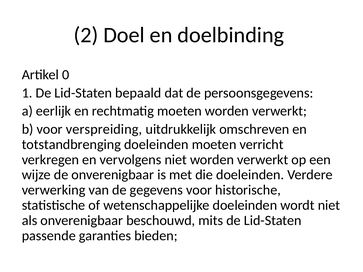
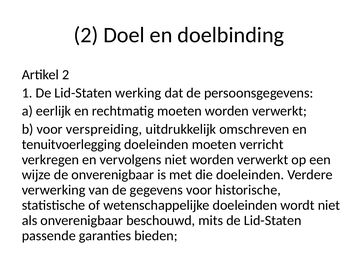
Artikel 0: 0 -> 2 (66, 75)
bepaald: bepaald -> werking (138, 93)
totstandbrenging: totstandbrenging -> tenuitvoerlegging (71, 144)
